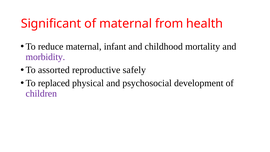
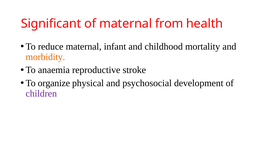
morbidity colour: purple -> orange (45, 57)
assorted: assorted -> anaemia (54, 70)
safely: safely -> stroke (134, 70)
replaced: replaced -> organize (54, 83)
